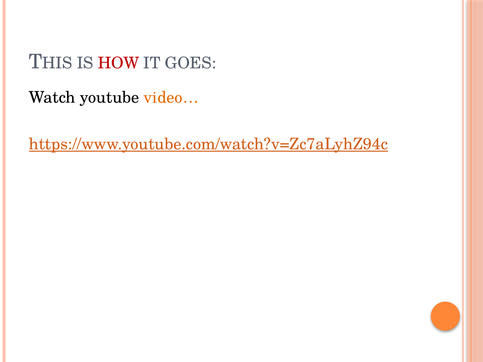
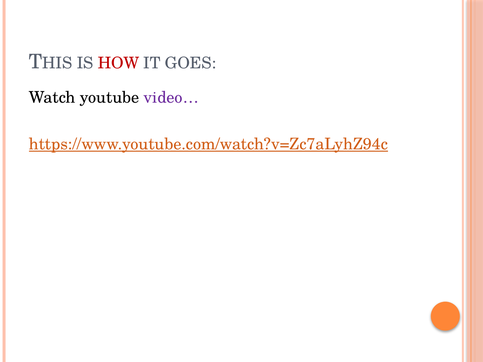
video… colour: orange -> purple (171, 98)
